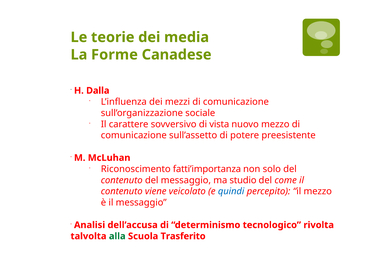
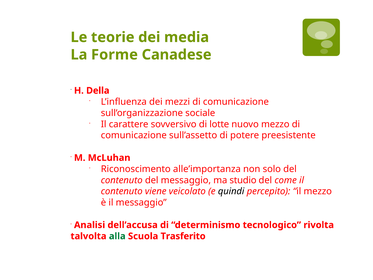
Dalla: Dalla -> Della (98, 91)
vista: vista -> lotte (219, 124)
fatti’importanza: fatti’importanza -> alle’importanza (207, 169)
quindi colour: blue -> black (231, 191)
